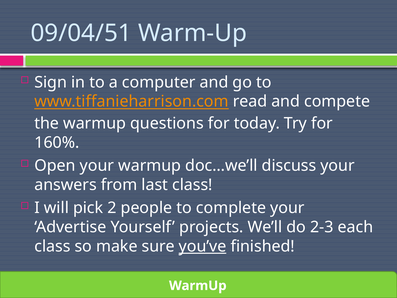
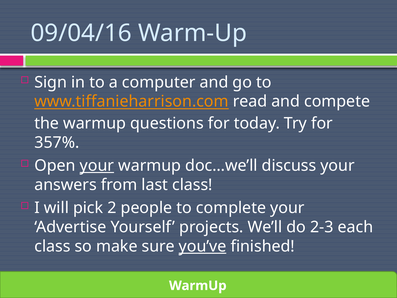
09/04/51: 09/04/51 -> 09/04/16 (81, 33)
160%: 160% -> 357% (57, 142)
your underline: none -> present (97, 165)
